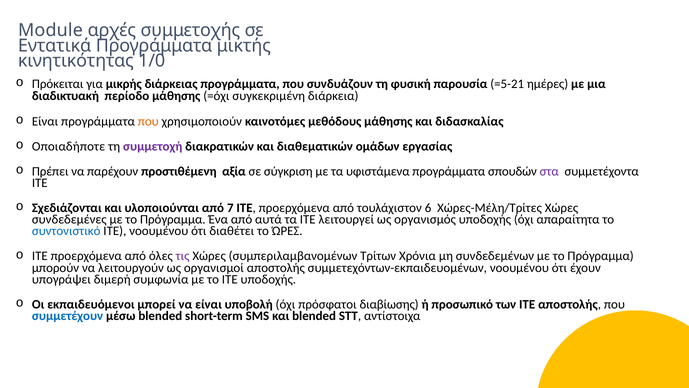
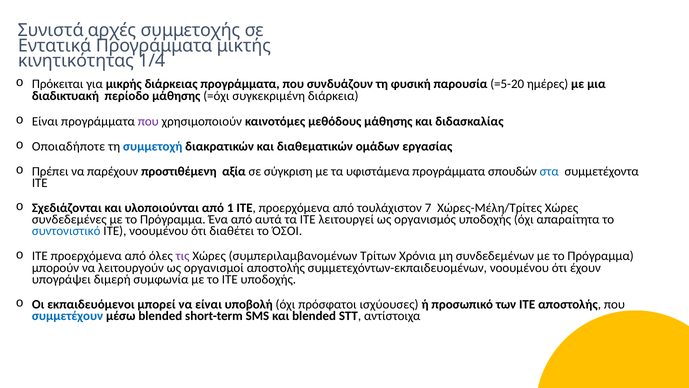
Module: Module -> Συνιστά (51, 30)
1/0: 1/0 -> 1/4 (152, 61)
=5-21: =5-21 -> =5-20 (507, 84)
που colour: orange -> purple (148, 121)
συμμετοχή colour: purple -> blue (153, 146)
στα colour: purple -> blue (549, 171)
7: 7 -> 1 (230, 208)
6: 6 -> 7 (428, 208)
ΏΡΕΣ: ΏΡΕΣ -> ΌΣΟΙ (287, 231)
διαβίωσης: διαβίωσης -> ισχύουσες (389, 304)
